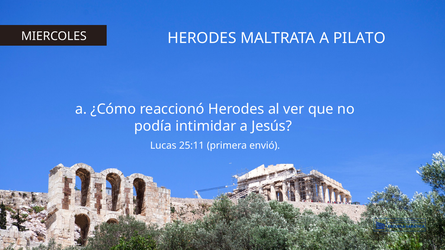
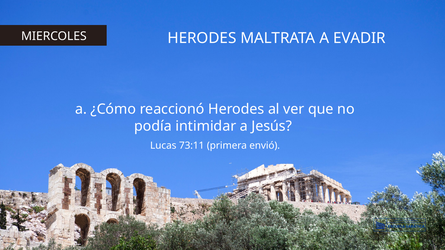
PILATO: PILATO -> EVADIR (359, 38)
25:11: 25:11 -> 73:11 (192, 146)
